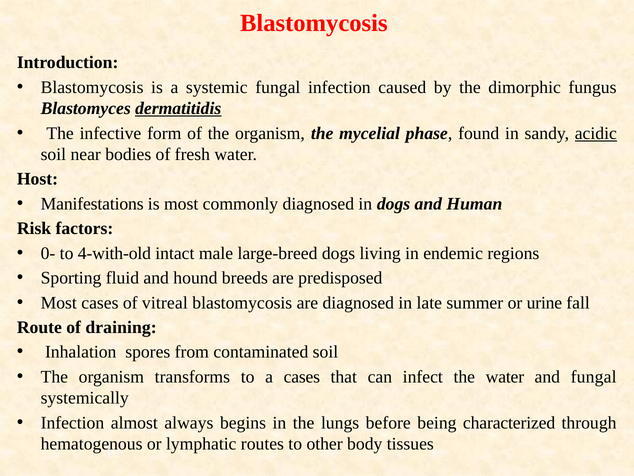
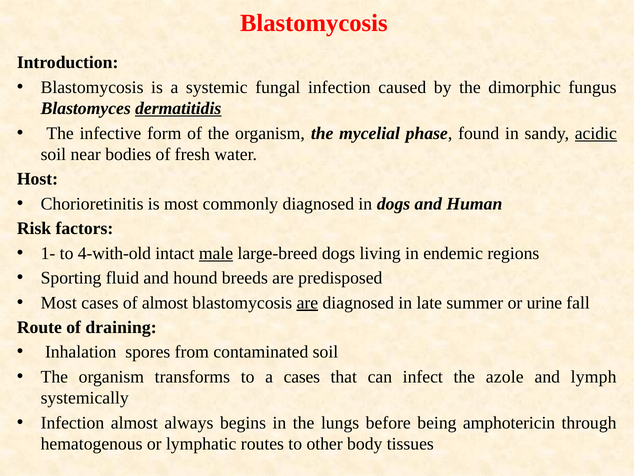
Manifestations: Manifestations -> Chorioretinitis (92, 204)
0-: 0- -> 1- (48, 253)
male underline: none -> present (216, 253)
of vitreal: vitreal -> almost (165, 302)
are underline: none -> present (307, 302)
the water: water -> azole (505, 376)
and fungal: fungal -> lymph (594, 376)
characterized: characterized -> amphotericin (509, 422)
